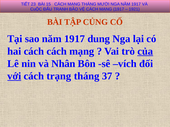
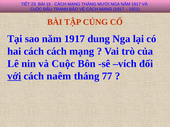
của underline: present -> none (145, 51)
nin và Nhân: Nhân -> Cuộc (63, 64)
trạng: trạng -> naêm (59, 76)
37: 37 -> 77 (107, 76)
